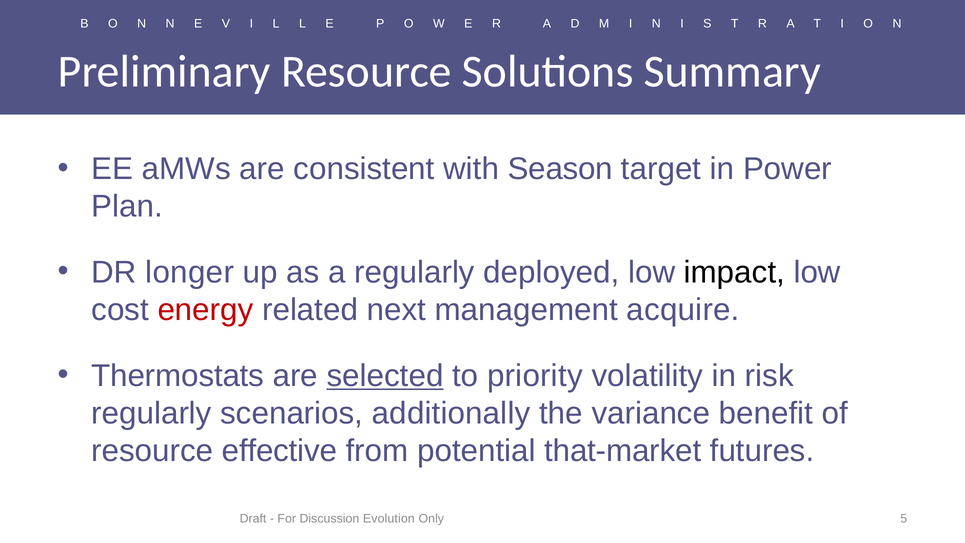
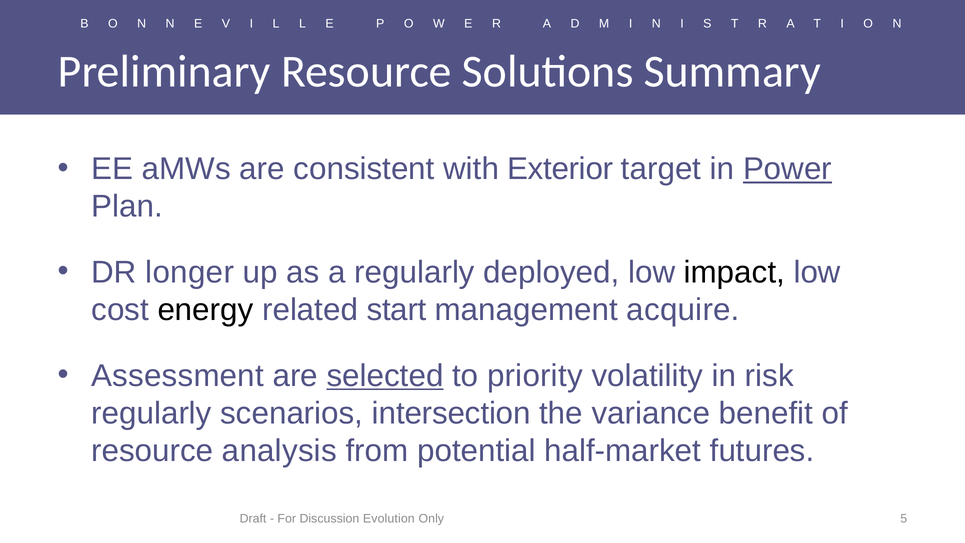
Season: Season -> Exterior (560, 169)
Power underline: none -> present (787, 169)
energy colour: red -> black (205, 310)
next: next -> start (397, 310)
Thermostats: Thermostats -> Assessment (178, 376)
additionally: additionally -> intersection (451, 413)
effective: effective -> analysis (279, 451)
that-market: that-market -> half-market (623, 451)
